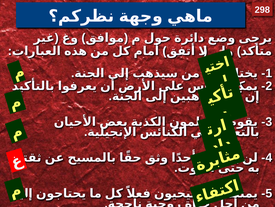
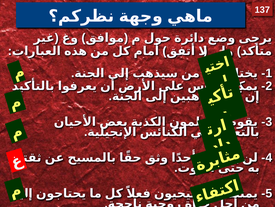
298: 298 -> 137 (262, 10)
